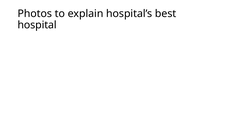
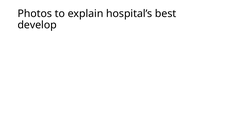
hospital: hospital -> develop (37, 25)
